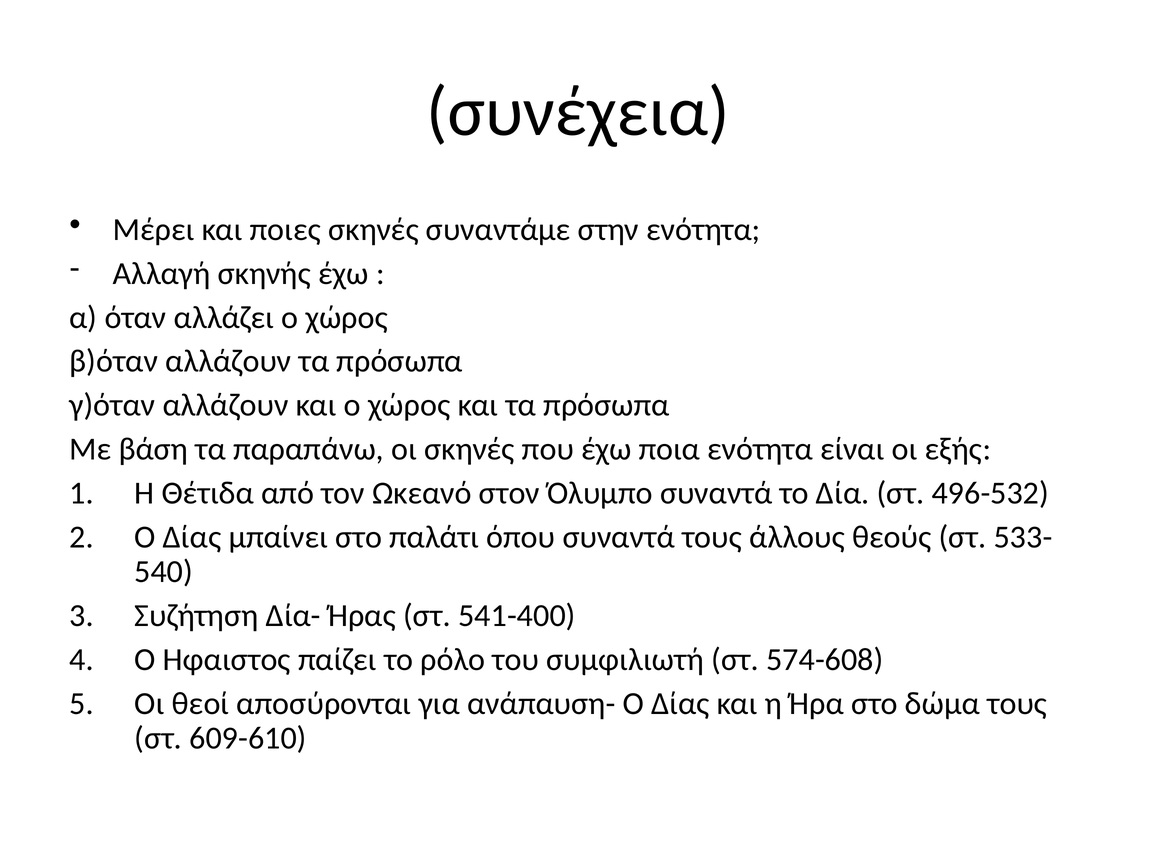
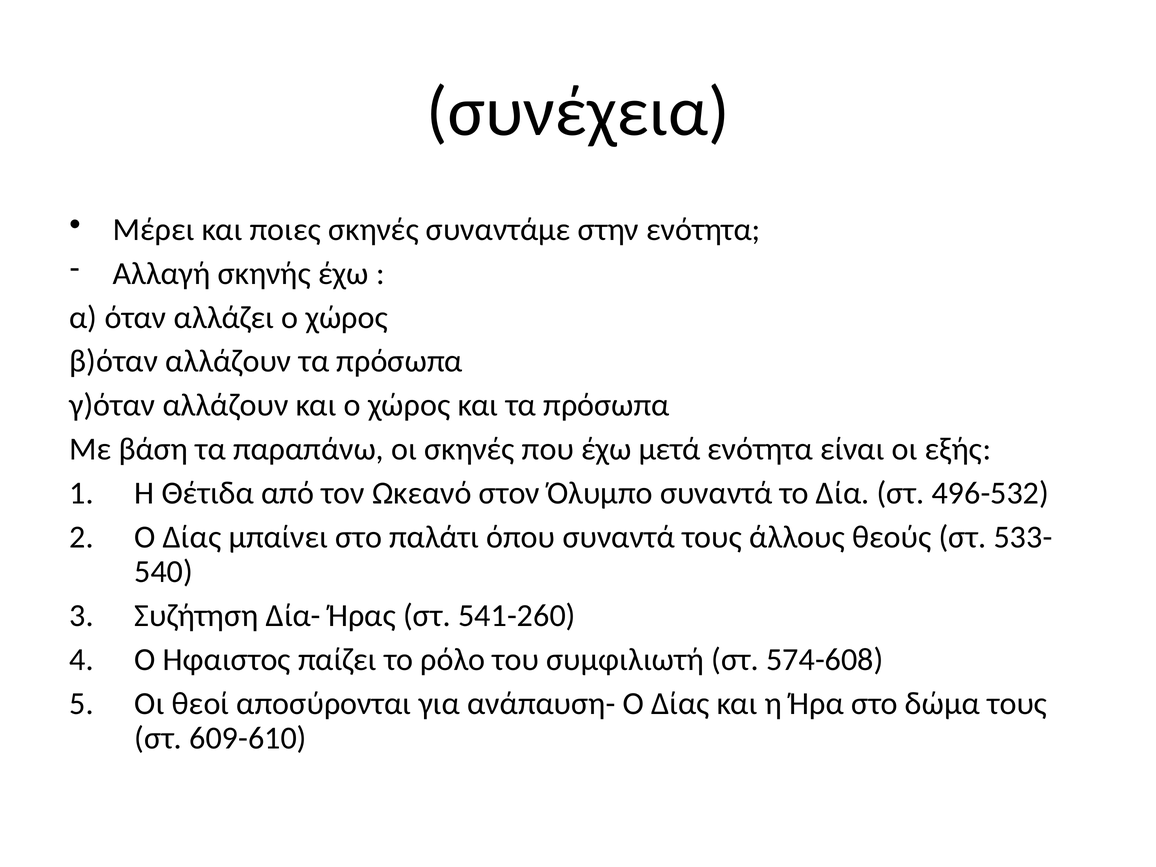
ποια: ποια -> μετά (670, 449)
541-400: 541-400 -> 541-260 (517, 616)
